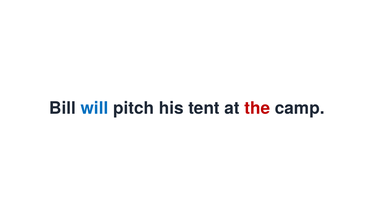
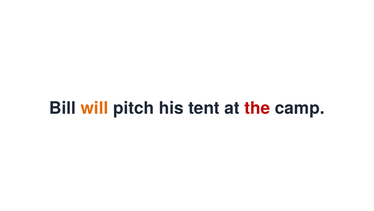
will colour: blue -> orange (94, 108)
